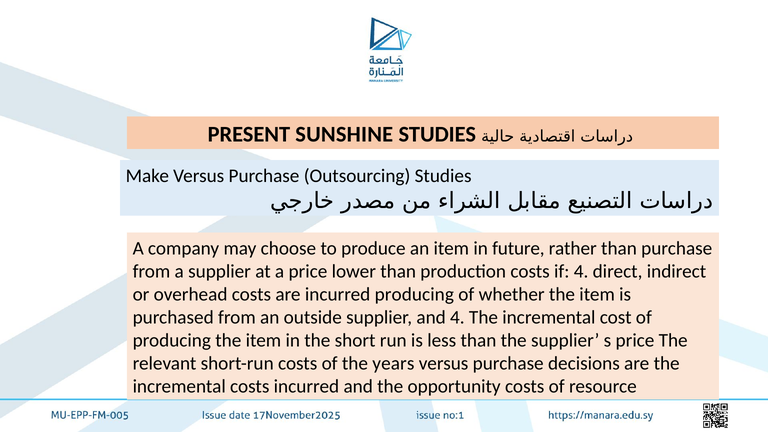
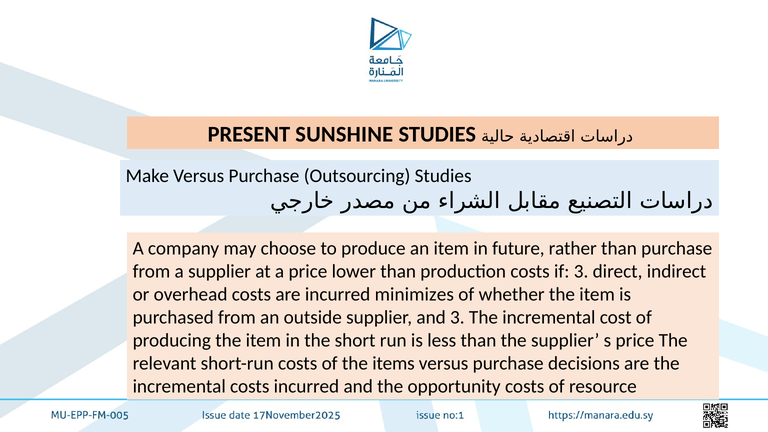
if 4: 4 -> 3 (581, 271)
incurred producing: producing -> minimizes (414, 294)
and 4: 4 -> 3 (457, 317)
years: years -> items (394, 363)
